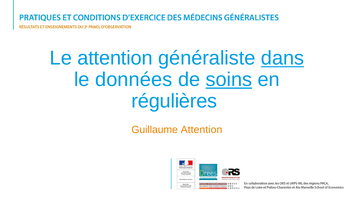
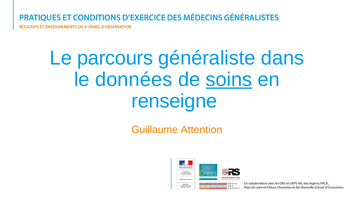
Le attention: attention -> parcours (115, 58)
dans underline: present -> none (283, 58)
régulières: régulières -> renseigne (174, 101)
